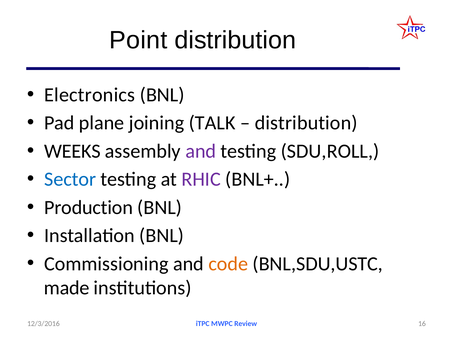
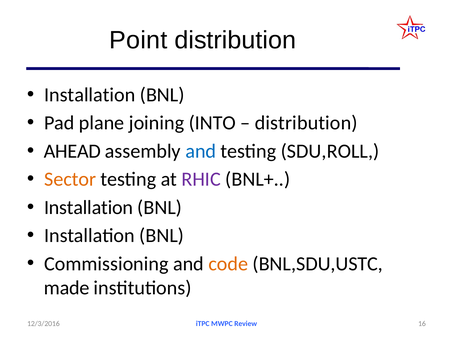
Electronics: Electronics -> Installation (90, 95)
TALK: TALK -> INTO (212, 123)
WEEKS: WEEKS -> AHEAD (72, 151)
and colour: purple -> blue (201, 151)
Sector colour: blue -> orange (70, 180)
Production: Production -> Installation (89, 208)
